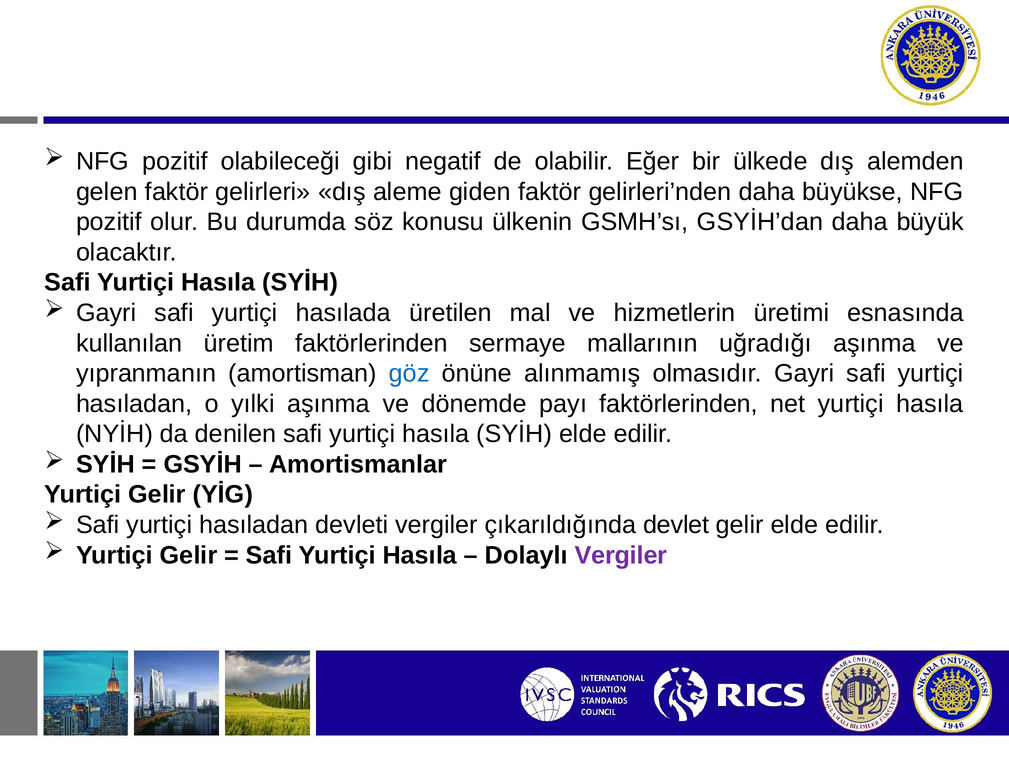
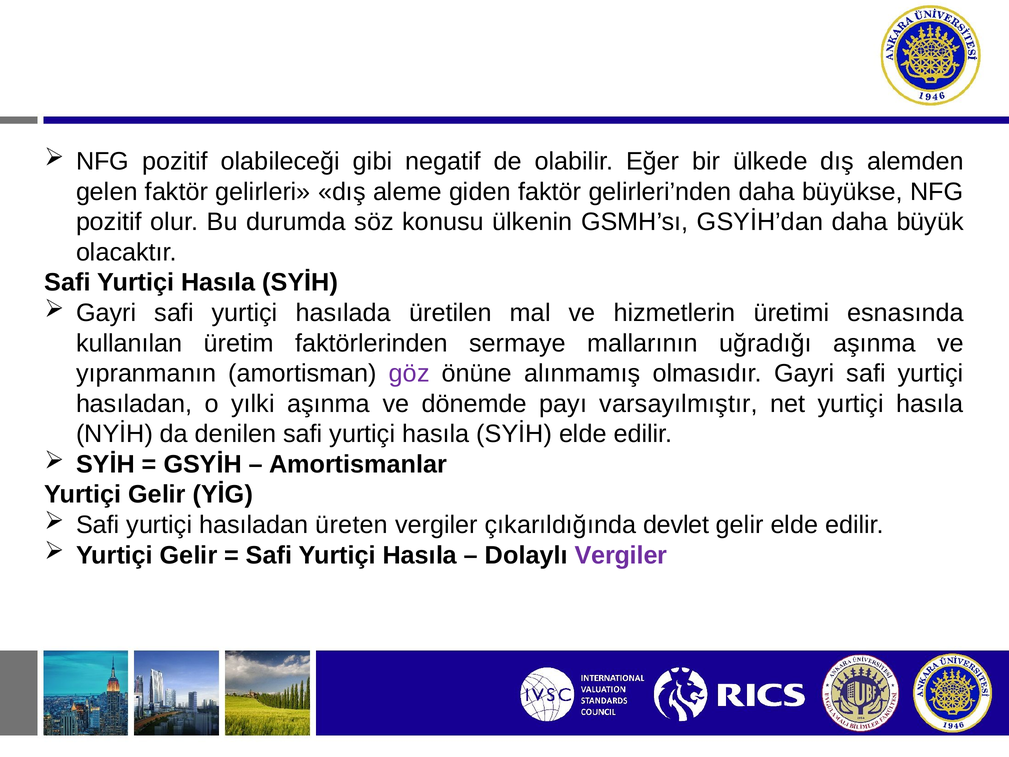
göz colour: blue -> purple (409, 373)
payı faktörlerinden: faktörlerinden -> varsayılmıştır (679, 404)
devleti: devleti -> üreten (352, 525)
